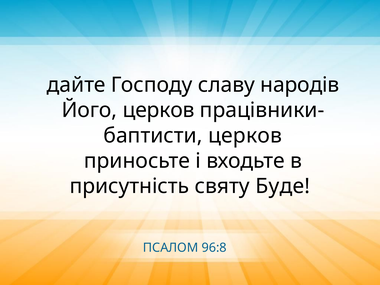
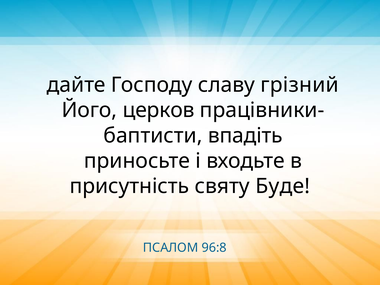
народів: народів -> грізний (300, 85)
церков: церков -> впадіть (245, 136)
